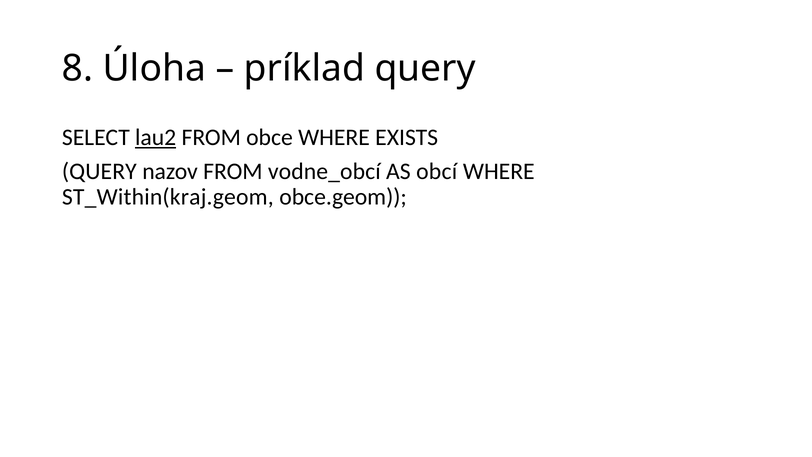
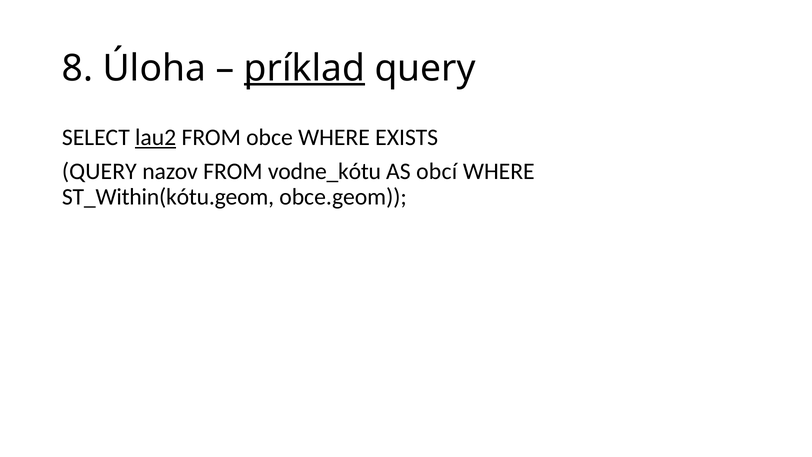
príklad underline: none -> present (304, 68)
vodne_obcí: vodne_obcí -> vodne_kótu (324, 171)
ST_Within(kraj.geom: ST_Within(kraj.geom -> ST_Within(kótu.geom (168, 197)
